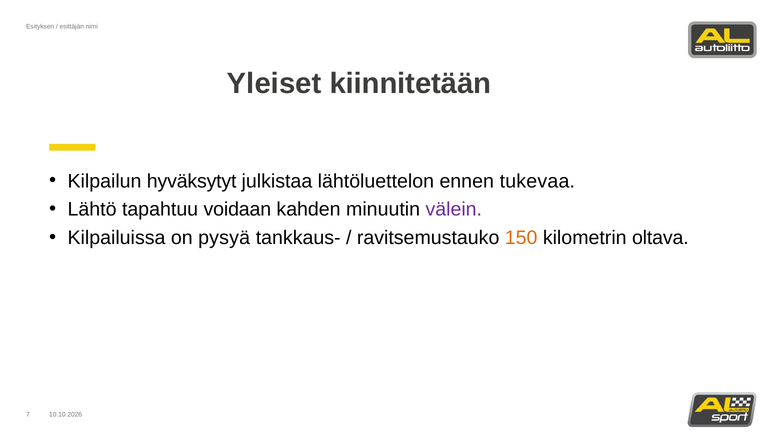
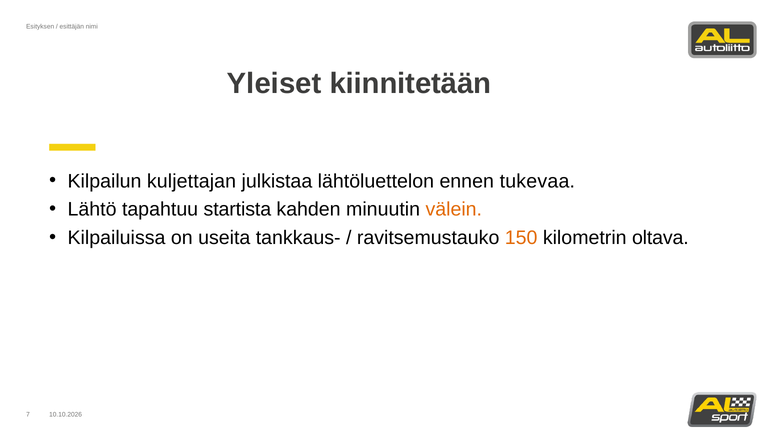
hyväksytyt: hyväksytyt -> kuljettajan (192, 181)
voidaan: voidaan -> startista (237, 210)
välein colour: purple -> orange (454, 210)
pysyä: pysyä -> useita (224, 238)
